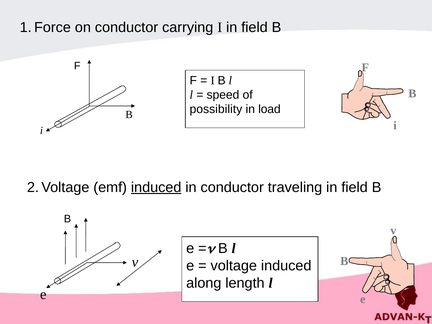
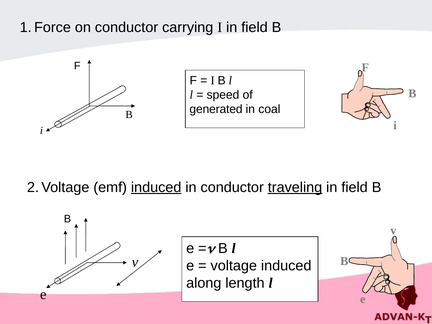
possibility: possibility -> generated (216, 109)
load: load -> coal (269, 109)
traveling underline: none -> present (295, 187)
